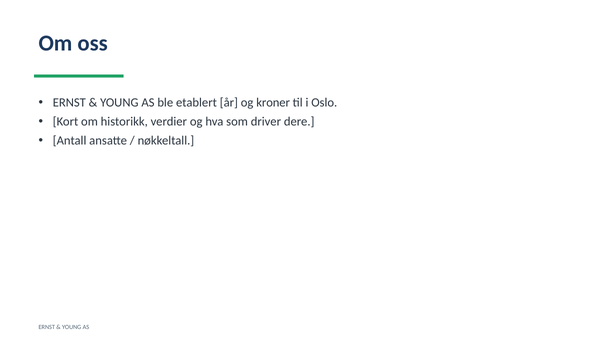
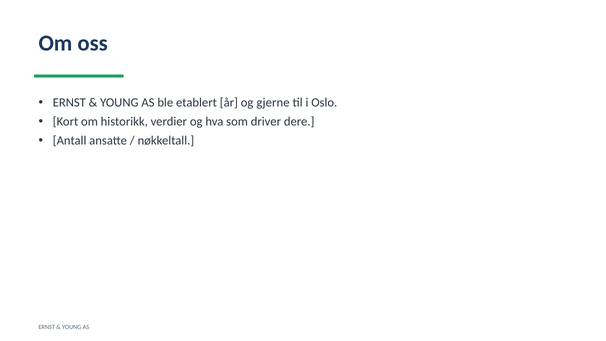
kroner: kroner -> gjerne (273, 103)
